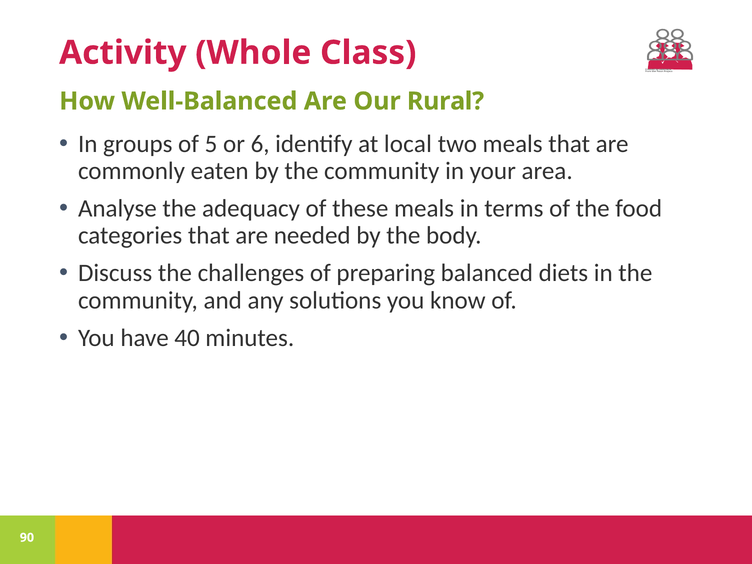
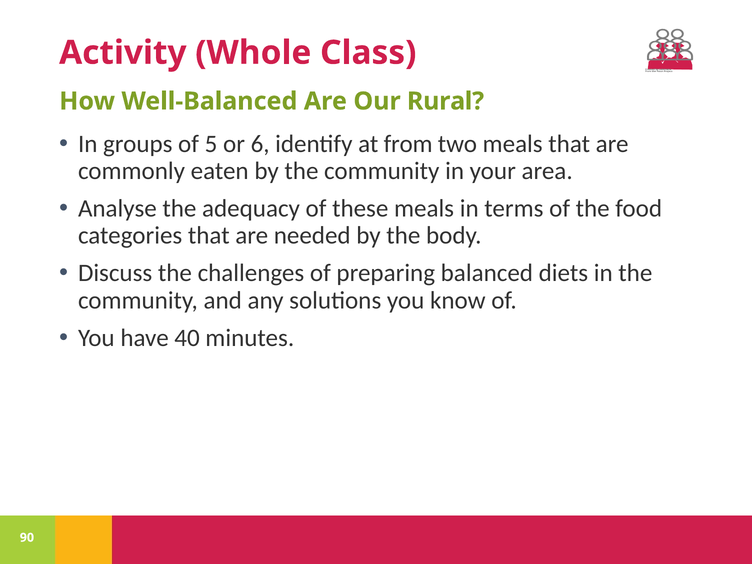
at local: local -> from (408, 144)
